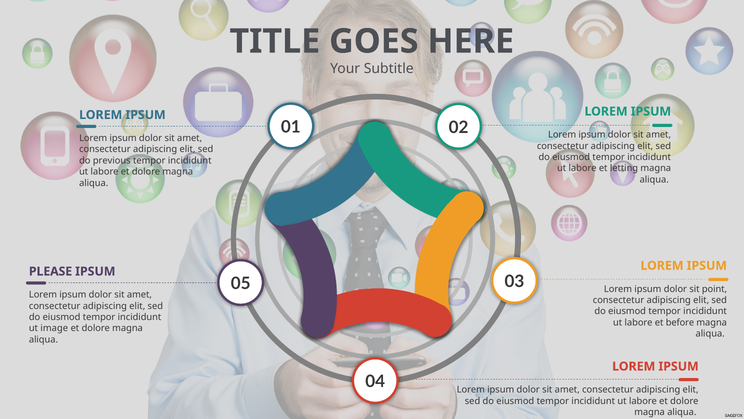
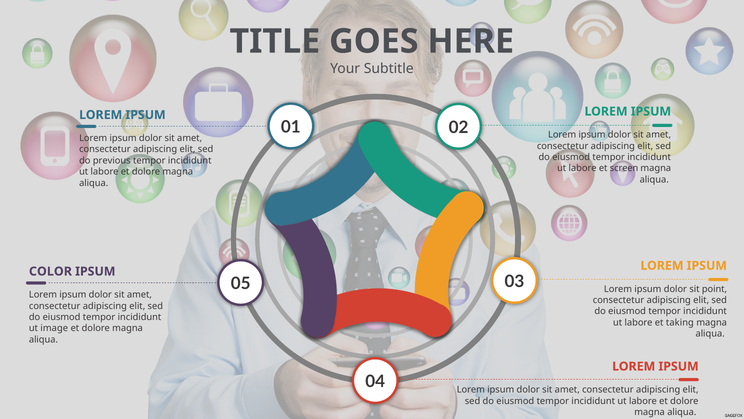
letting: letting -> screen (624, 168)
PLEASE: PLEASE -> COLOR (50, 271)
before: before -> taking (680, 322)
